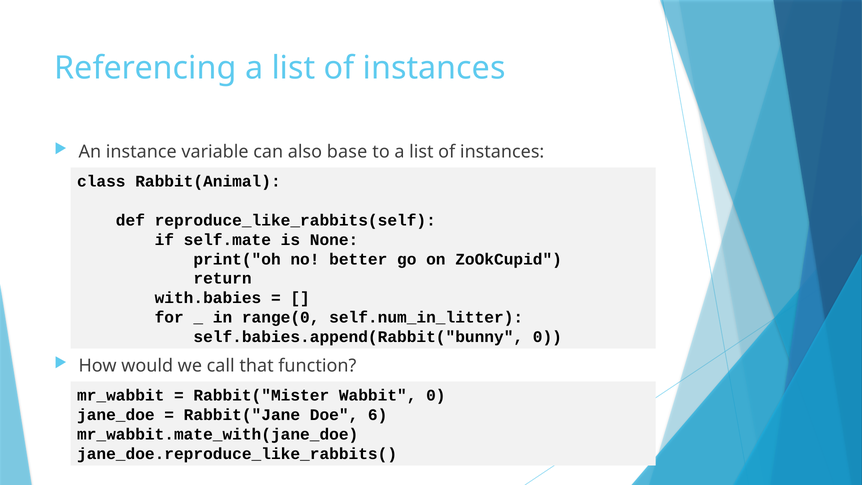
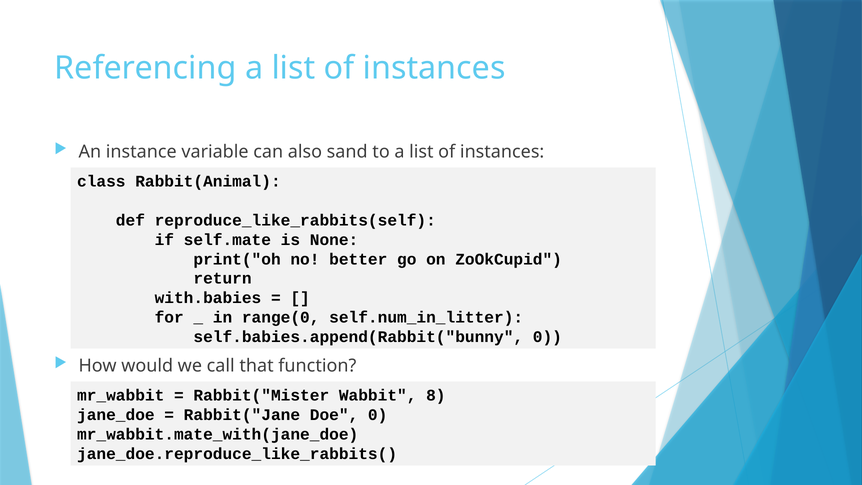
base: base -> sand (347, 152)
Wabbit 0: 0 -> 8 (436, 395)
Doe 6: 6 -> 0 (378, 415)
